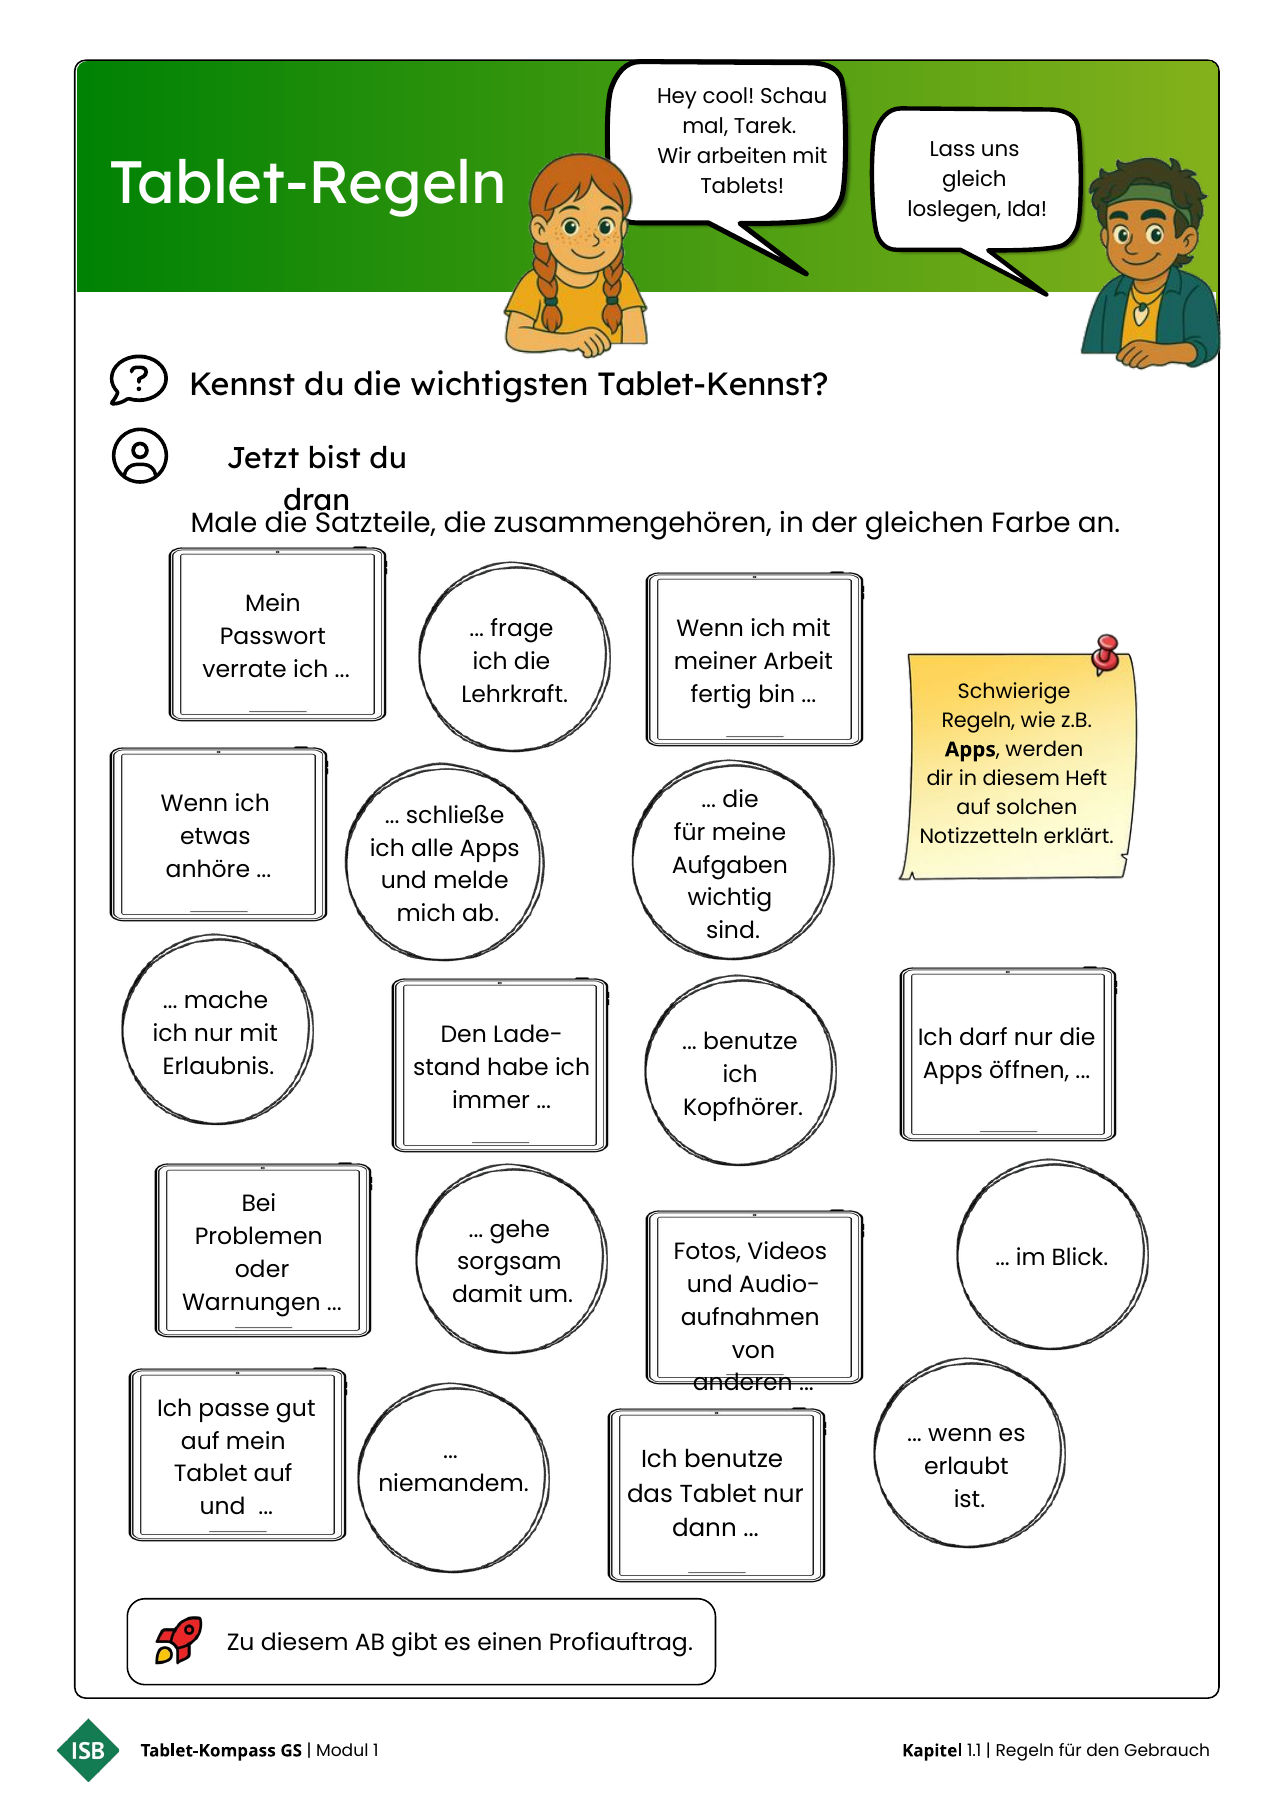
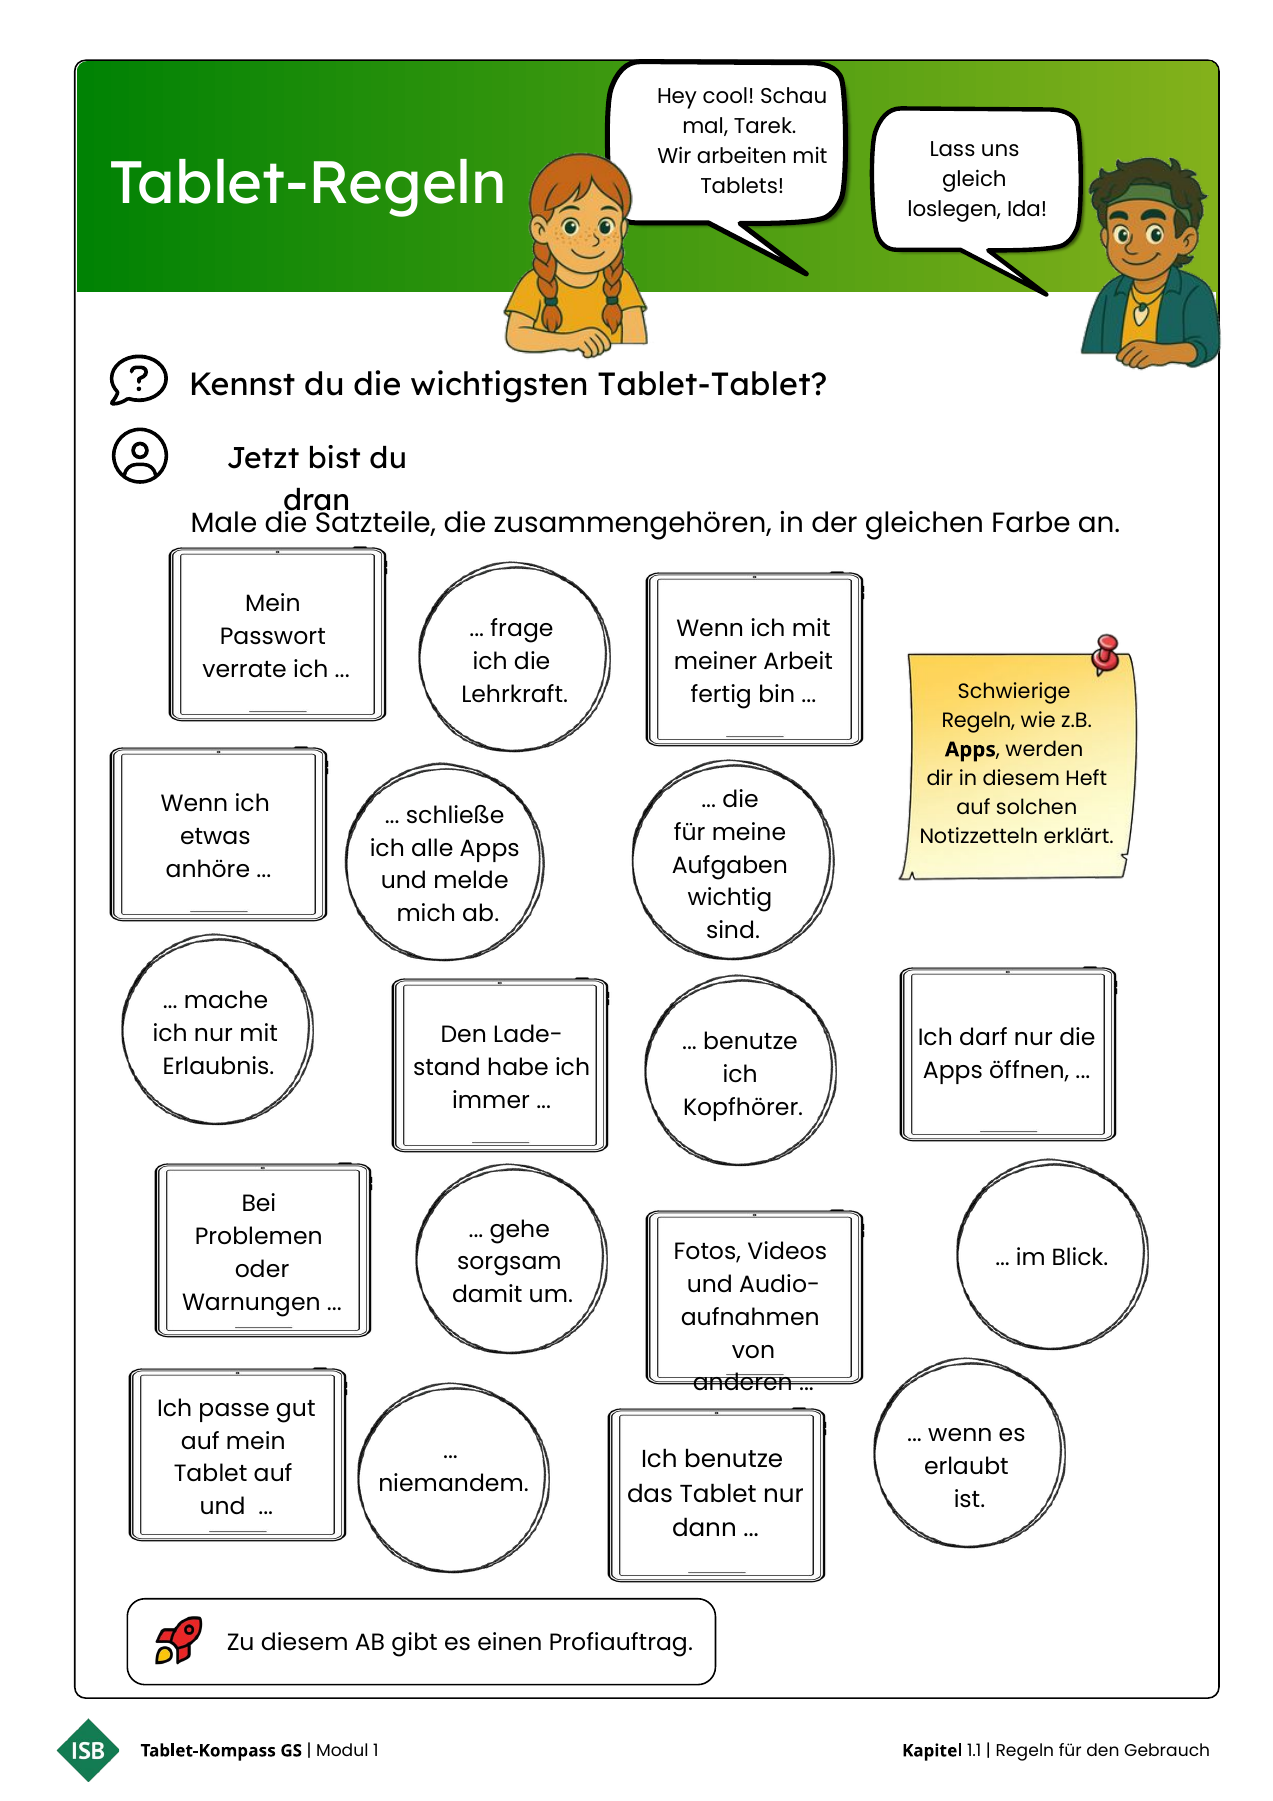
Tablet-Kennst: Tablet-Kennst -> Tablet-Tablet (713, 385)
